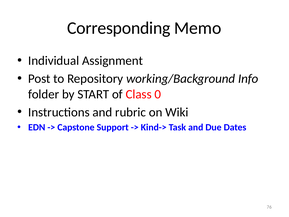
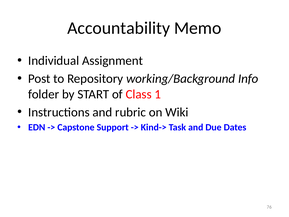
Corresponding: Corresponding -> Accountability (119, 28)
0: 0 -> 1 (158, 94)
